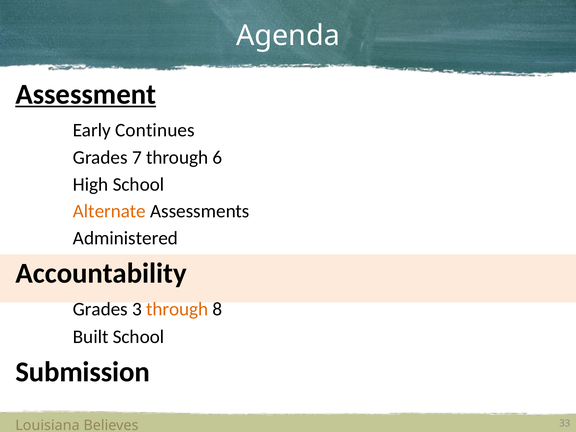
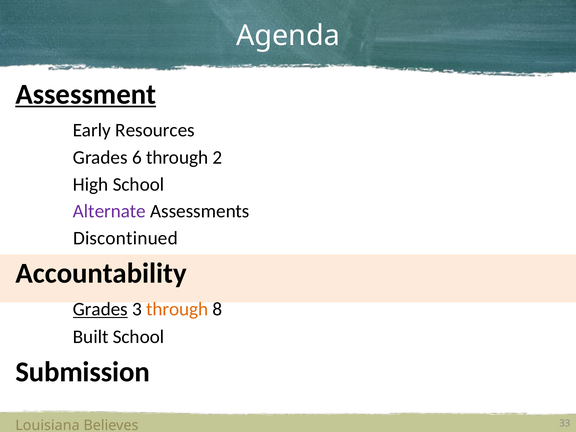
Continues: Continues -> Resources (155, 130)
7: 7 -> 6 (137, 158)
6: 6 -> 2 (217, 158)
Alternate colour: orange -> purple (109, 211)
Administered: Administered -> Discontinued (125, 238)
Grades underline: none -> present (100, 309)
